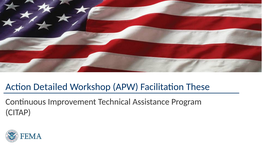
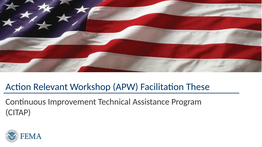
Detailed: Detailed -> Relevant (51, 87)
